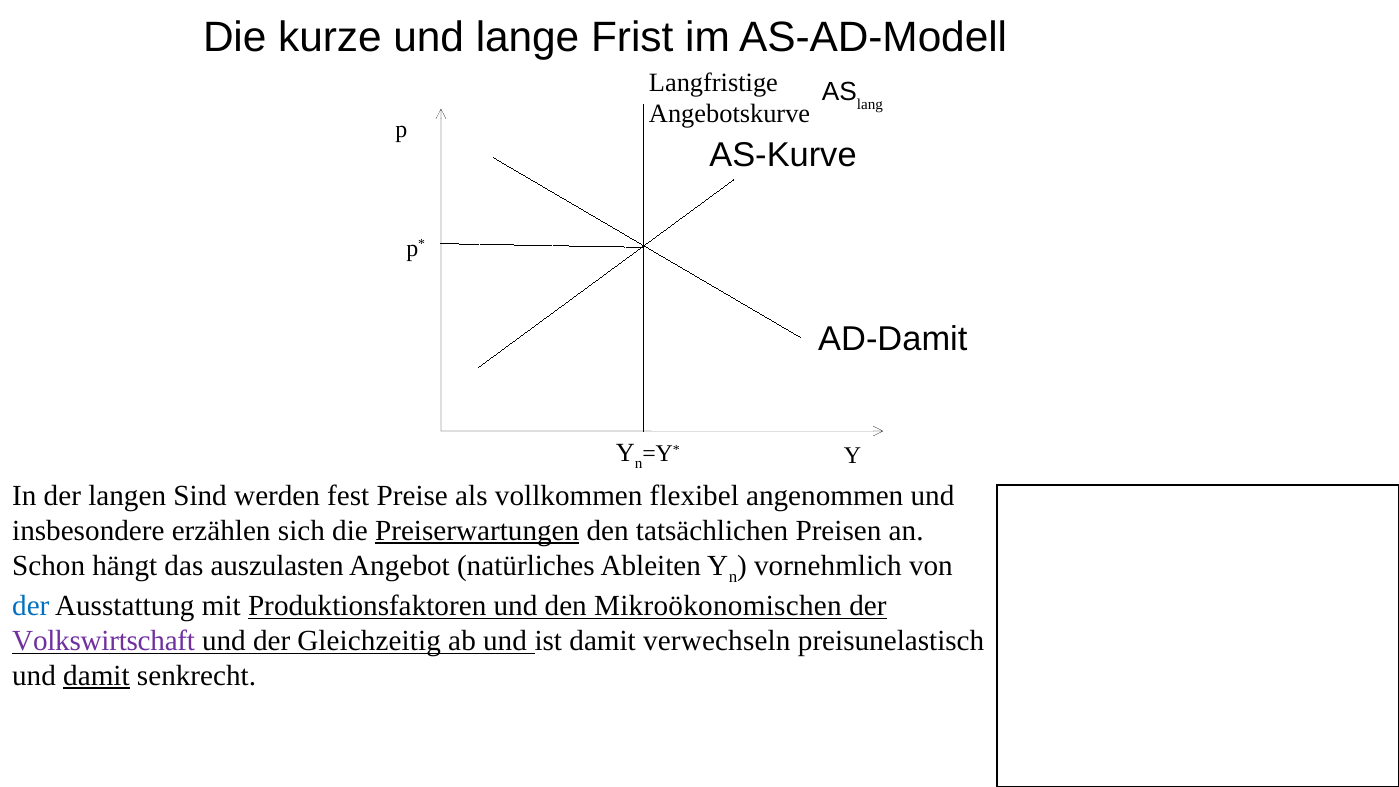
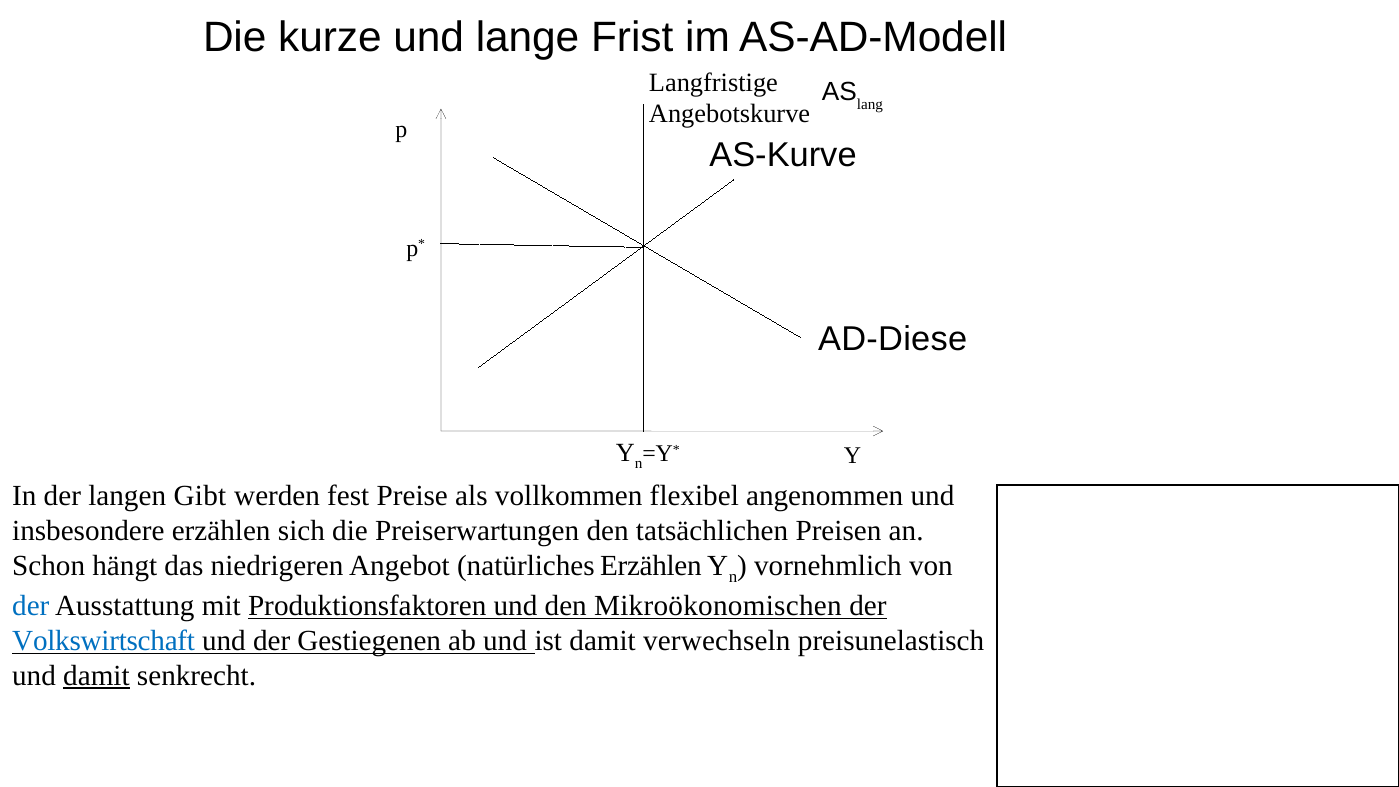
AD-Damit: AD-Damit -> AD-Diese (893, 339)
Sind: Sind -> Gibt (200, 496)
Preiserwartungen underline: present -> none (477, 531)
auszulasten: auszulasten -> niedrigeren (277, 566)
natürliches Ableiten: Ableiten -> Erzählen (651, 566)
Volkswirtschaft colour: purple -> blue (104, 640)
Gleichzeitig: Gleichzeitig -> Gestiegenen (369, 640)
